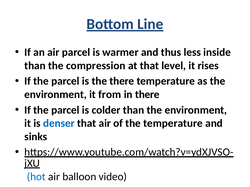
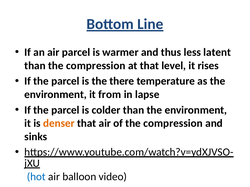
inside: inside -> latent (217, 52)
in there: there -> lapse (147, 95)
denser colour: blue -> orange (59, 124)
of the temperature: temperature -> compression (173, 124)
